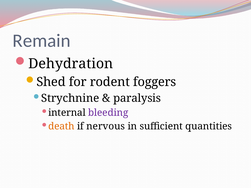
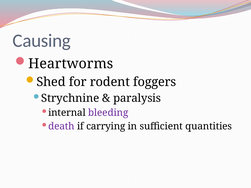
Remain: Remain -> Causing (42, 41)
Dehydration: Dehydration -> Heartworms (71, 64)
death colour: orange -> purple (61, 126)
nervous: nervous -> carrying (106, 126)
